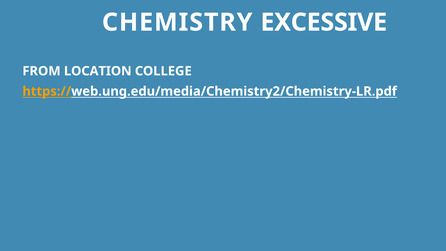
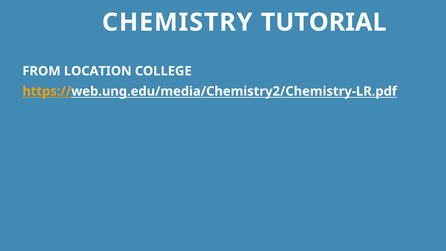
EXCESSIVE: EXCESSIVE -> TUTORIAL (324, 22)
